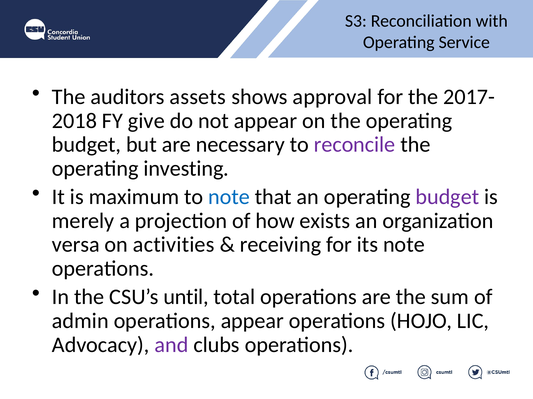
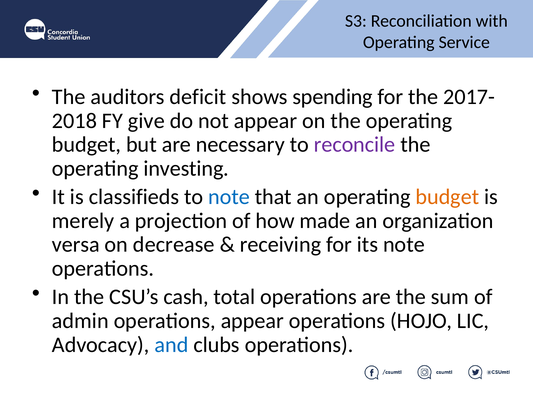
assets: assets -> deficit (198, 97)
approval: approval -> spending (333, 97)
maximum: maximum -> classifieds (134, 197)
budget colour: purple -> orange (447, 197)
exists: exists -> made (325, 221)
activities: activities -> decrease (174, 245)
until: until -> cash (186, 297)
and colour: purple -> blue (171, 345)
